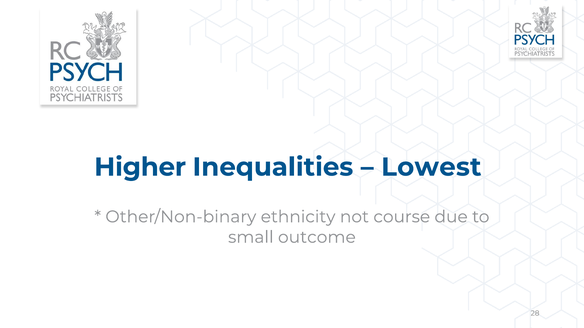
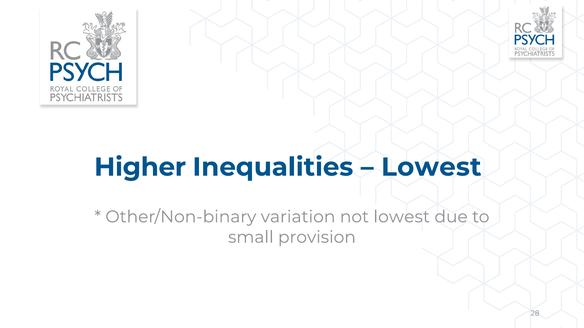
ethnicity: ethnicity -> variation (298, 217)
not course: course -> lowest (402, 217)
outcome: outcome -> provision (317, 238)
